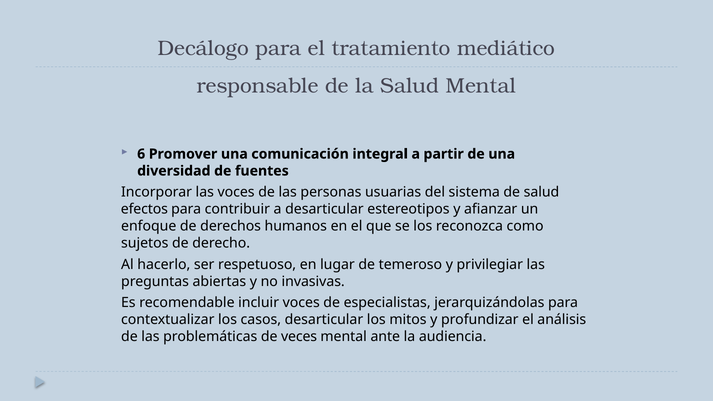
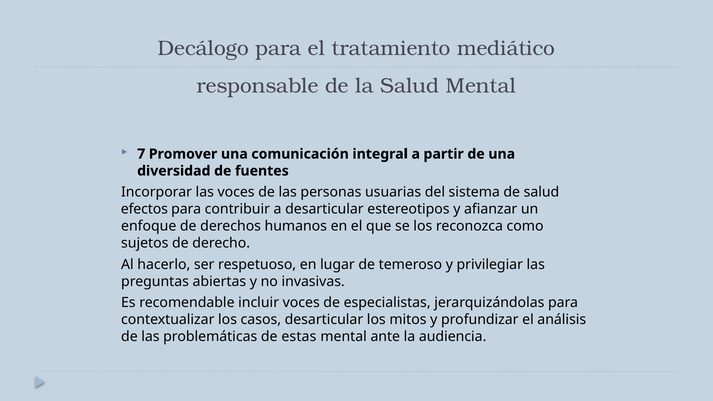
6: 6 -> 7 (141, 154)
veces: veces -> estas (299, 337)
